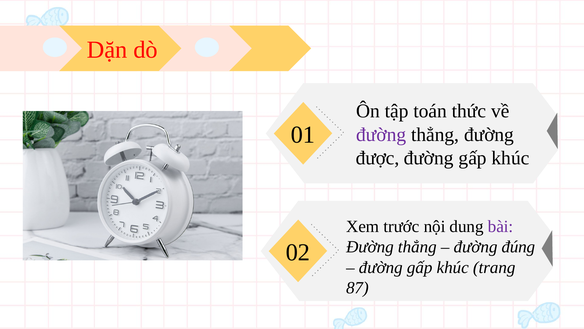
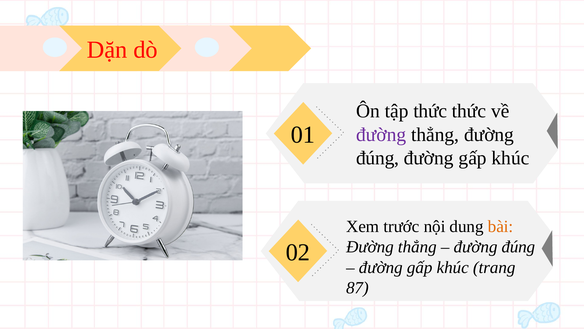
tập toán: toán -> thức (430, 111)
được: được -> đúng (378, 158)
bài colour: purple -> orange (501, 226)
